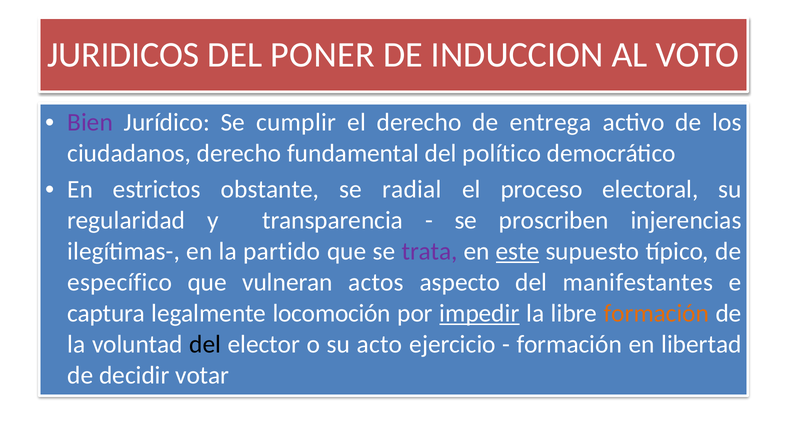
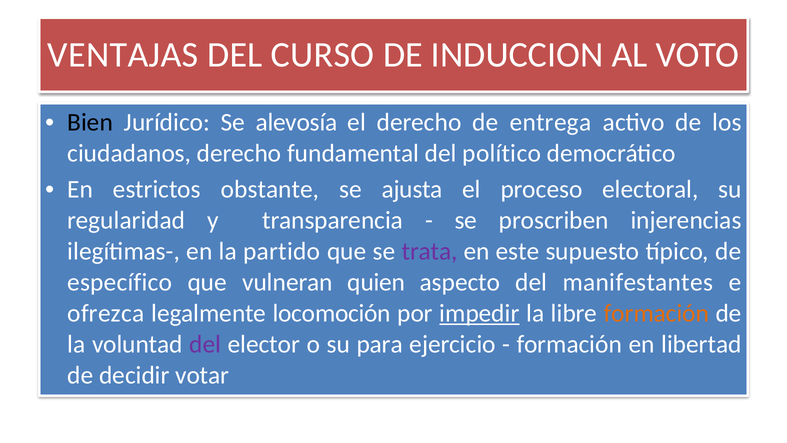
JURIDICOS: JURIDICOS -> VENTAJAS (123, 55)
PONER: PONER -> CURSO (322, 55)
Bien colour: purple -> black (90, 122)
cumplir: cumplir -> alevosía (296, 122)
radial: radial -> ajusta (412, 189)
este underline: present -> none (518, 251)
actos: actos -> quien (376, 282)
captura: captura -> ofrezca (106, 313)
del colour: black -> purple (205, 344)
acto: acto -> para (380, 344)
